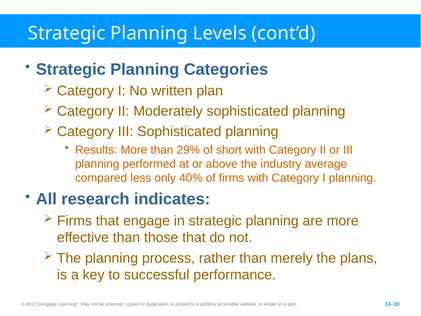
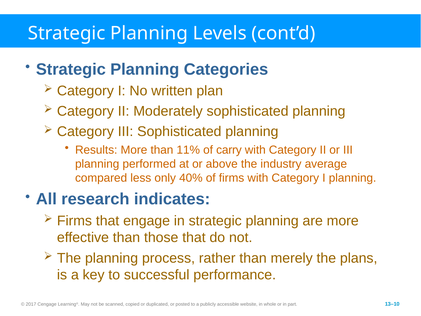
29%: 29% -> 11% (188, 150)
short: short -> carry (229, 150)
